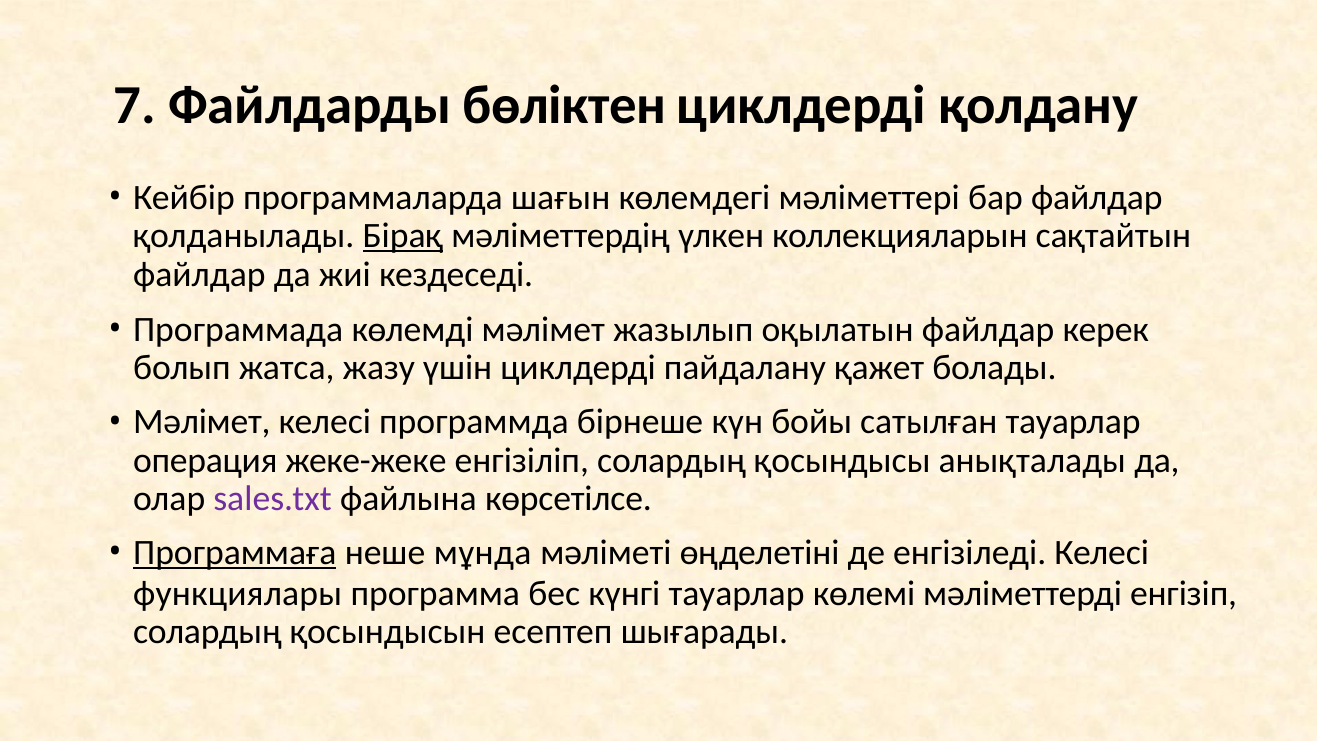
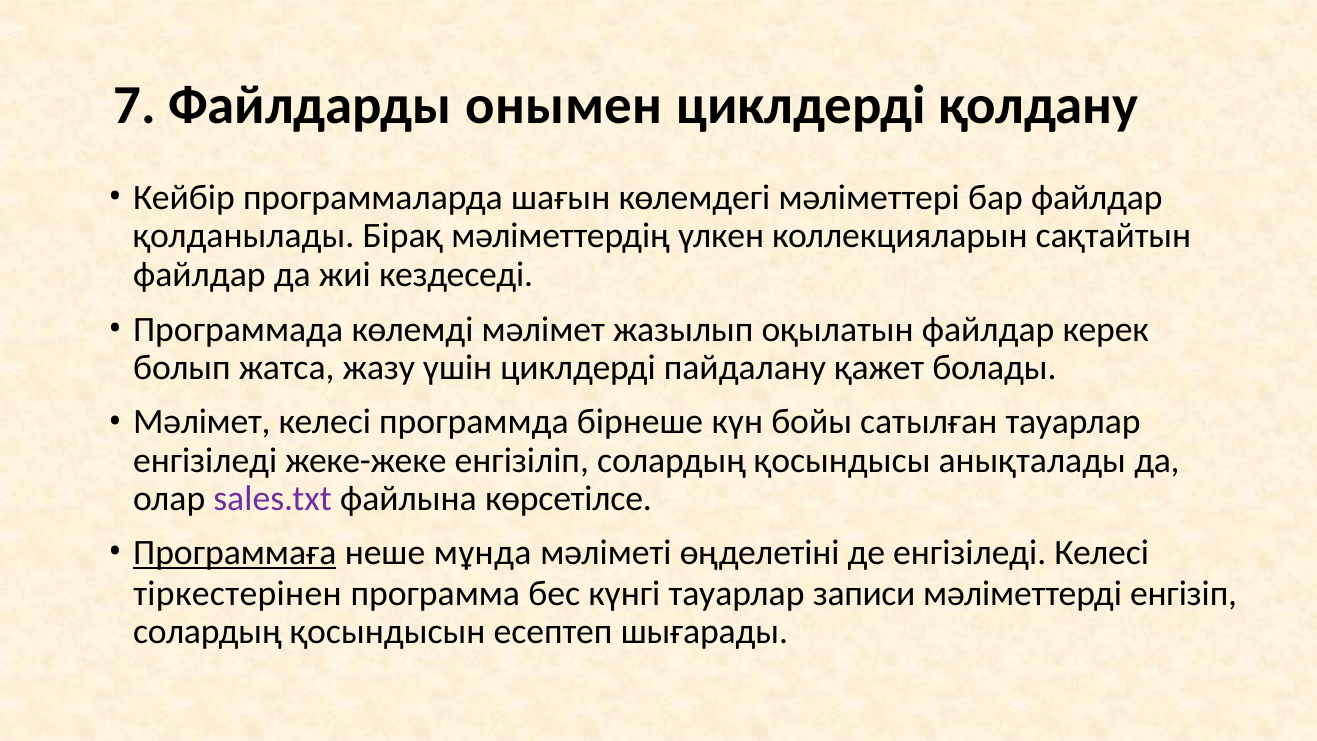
бөліктен: бөліктен -> онымен (564, 105)
Бірақ underline: present -> none (403, 236)
операция: операция -> енгізіледі (205, 460)
функциялары: функциялары -> тіркестерінен (238, 593)
көлемі: көлемі -> записи (864, 593)
